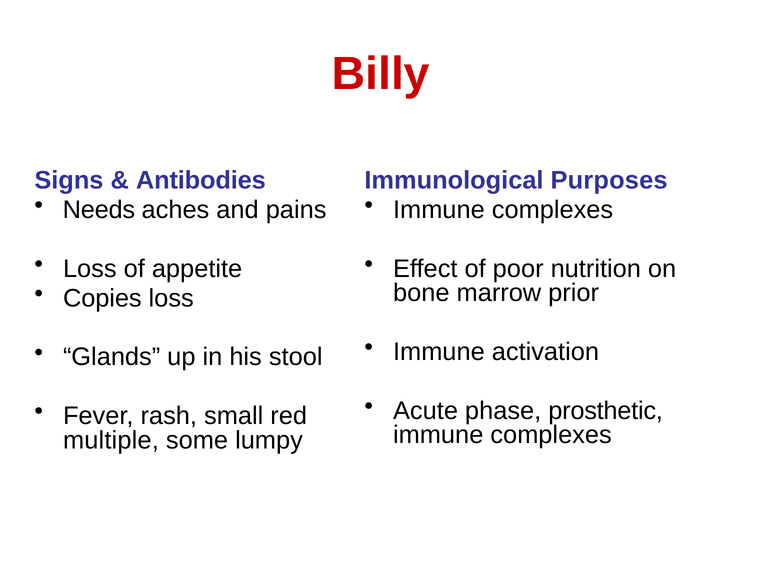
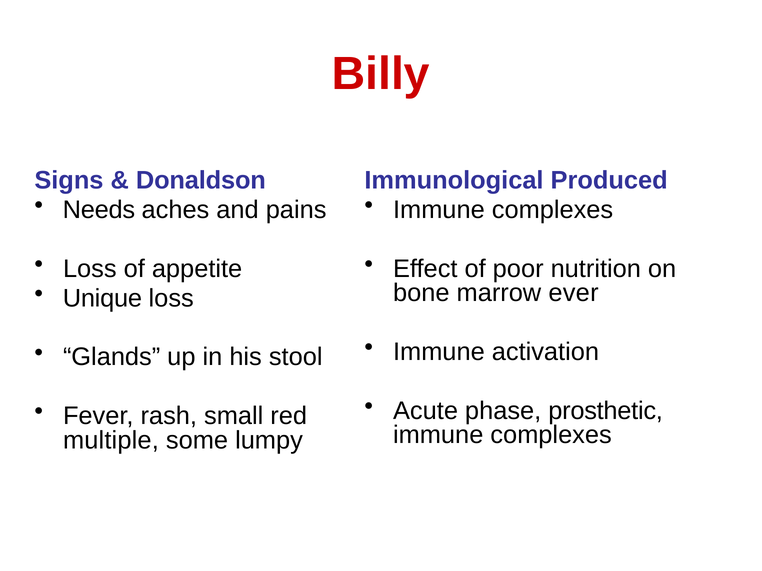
Antibodies: Antibodies -> Donaldson (201, 181)
Purposes: Purposes -> Produced (609, 181)
prior: prior -> ever (573, 293)
Copies: Copies -> Unique (102, 298)
